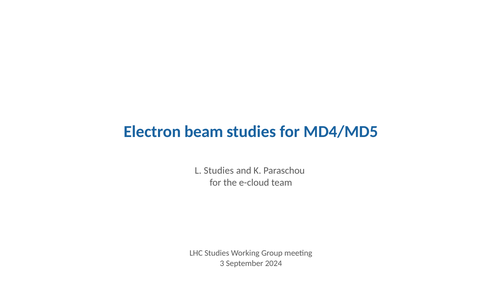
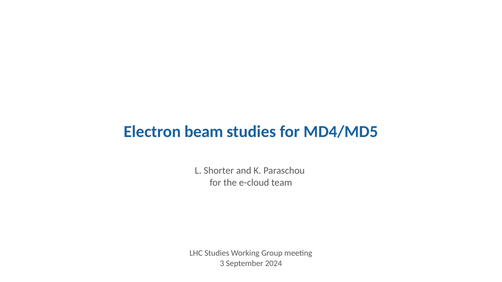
L Studies: Studies -> Shorter (219, 171)
